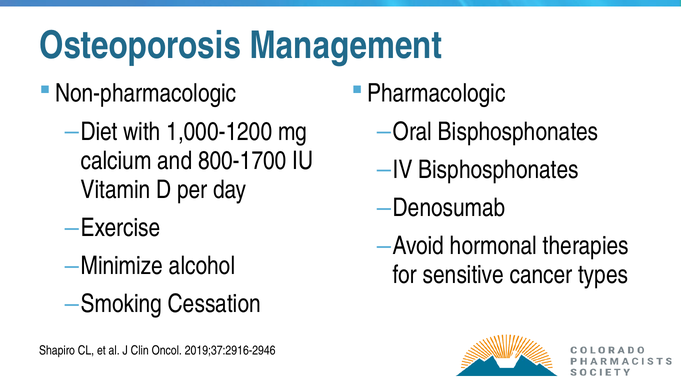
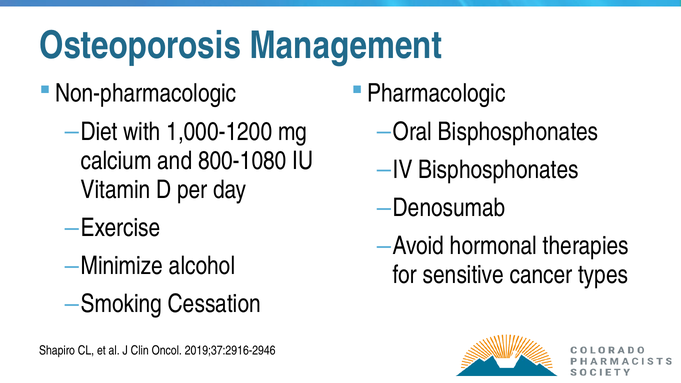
800-1700: 800-1700 -> 800-1080 (242, 161)
